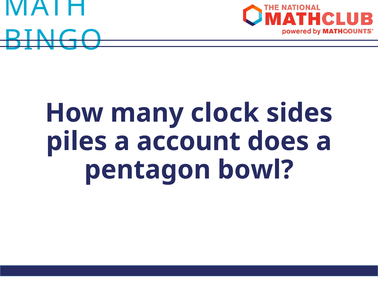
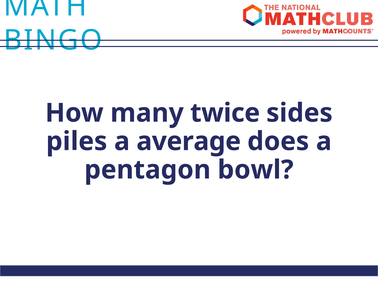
clock: clock -> twice (225, 113)
account: account -> average (189, 141)
